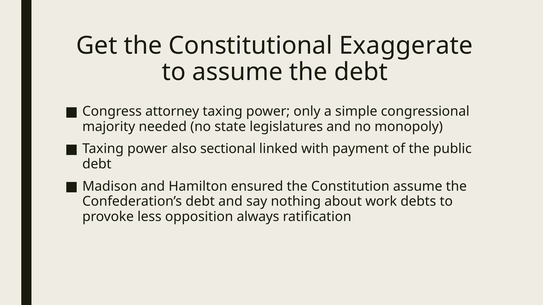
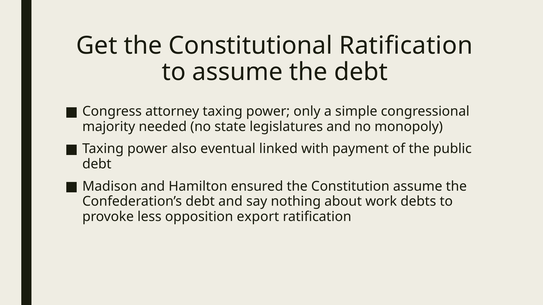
Constitutional Exaggerate: Exaggerate -> Ratification (406, 46)
sectional: sectional -> eventual (228, 149)
always: always -> export (258, 217)
